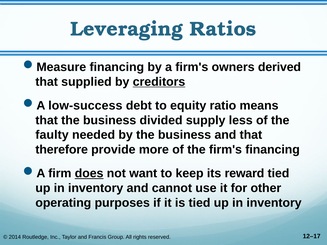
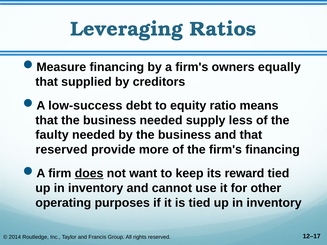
derived: derived -> equally (279, 67)
creditors underline: present -> none (159, 82)
business divided: divided -> needed (161, 120)
therefore: therefore -> reserved (62, 150)
